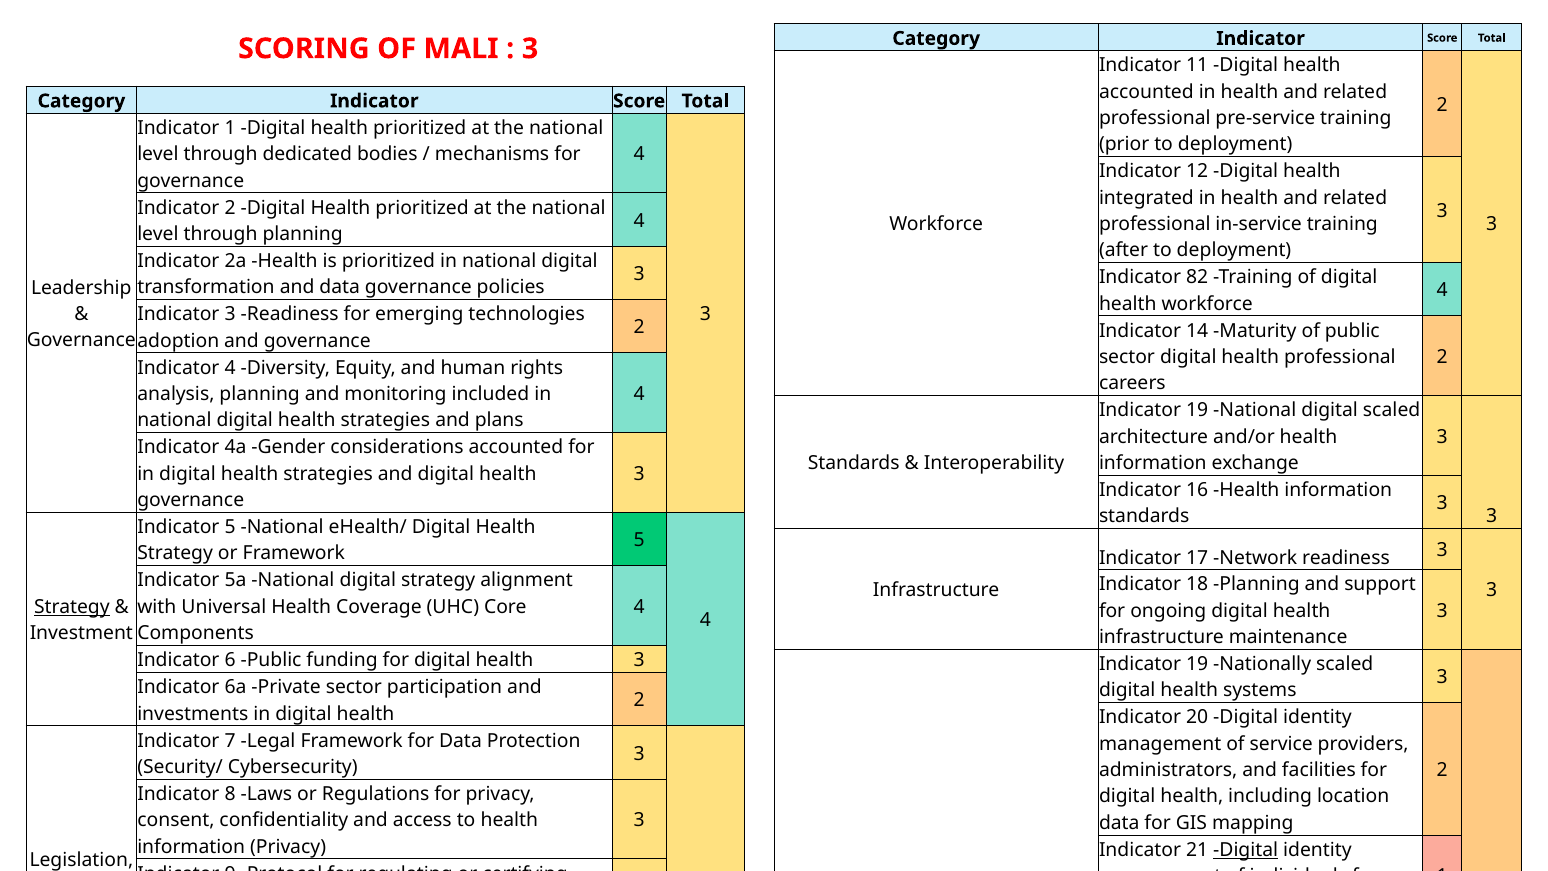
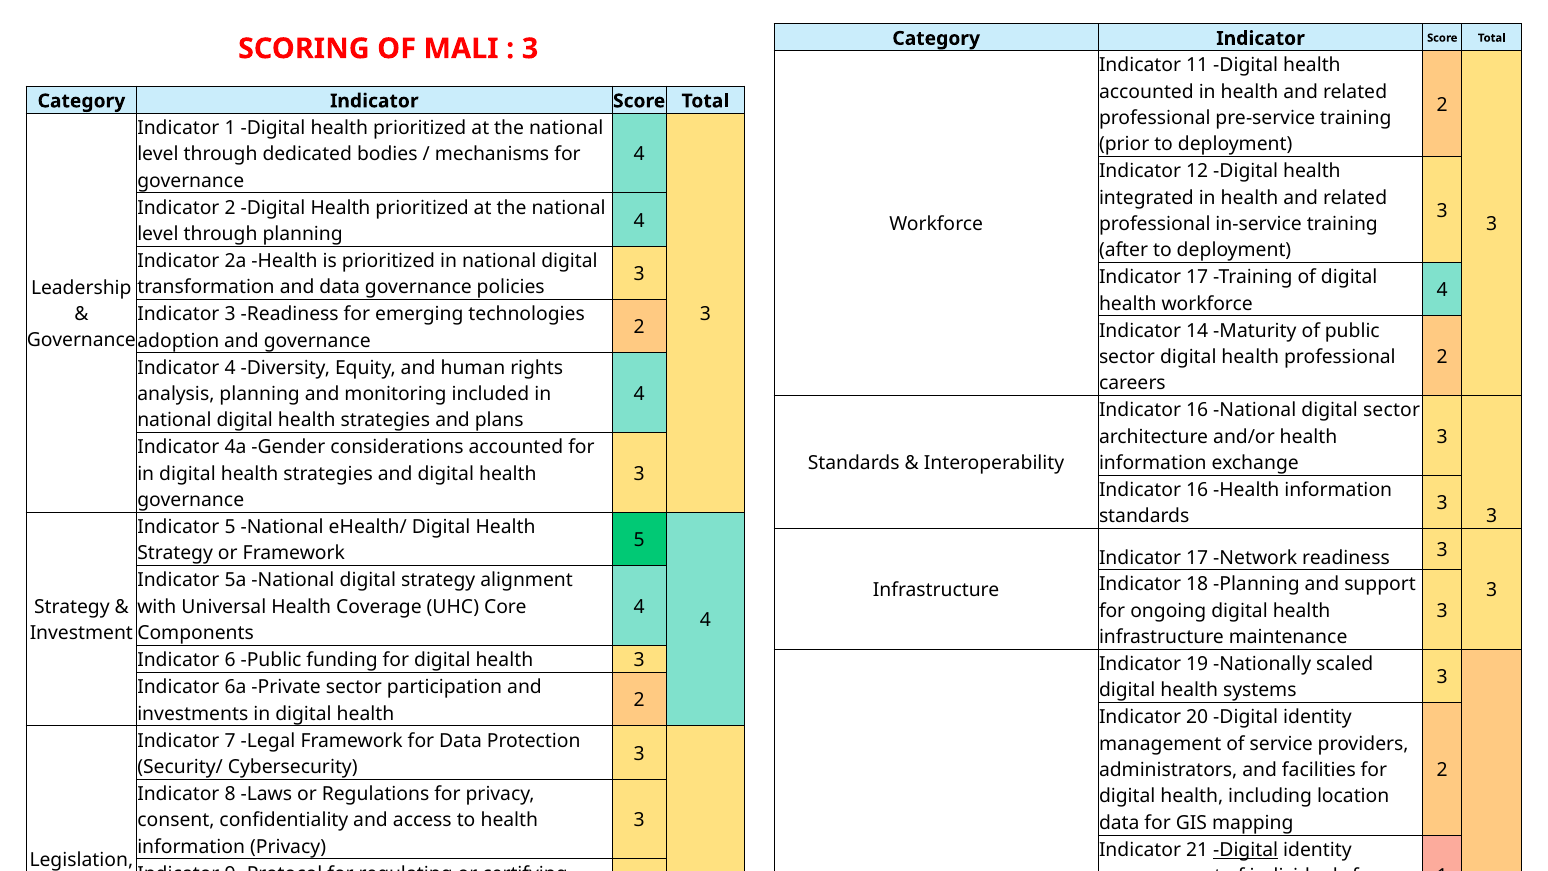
82: 82 -> 17 (1197, 277)
19: 19 -> 16 (1197, 410)
digital scaled: scaled -> sector (1392, 410)
Strategy underline: present -> none (72, 607)
